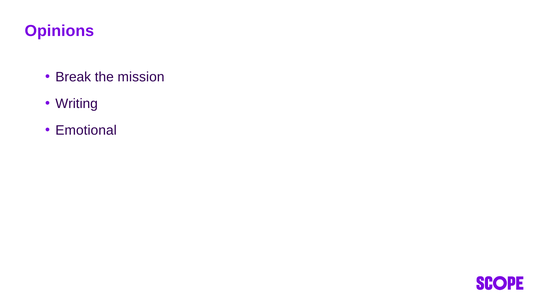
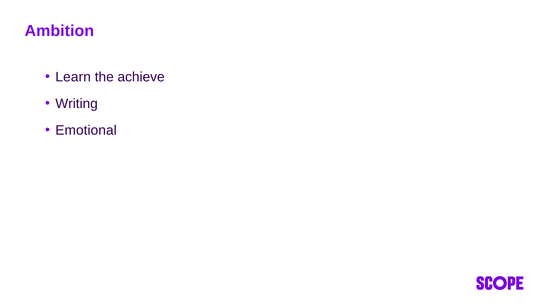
Opinions: Opinions -> Ambition (59, 31)
Break: Break -> Learn (73, 77)
mission: mission -> achieve (141, 77)
